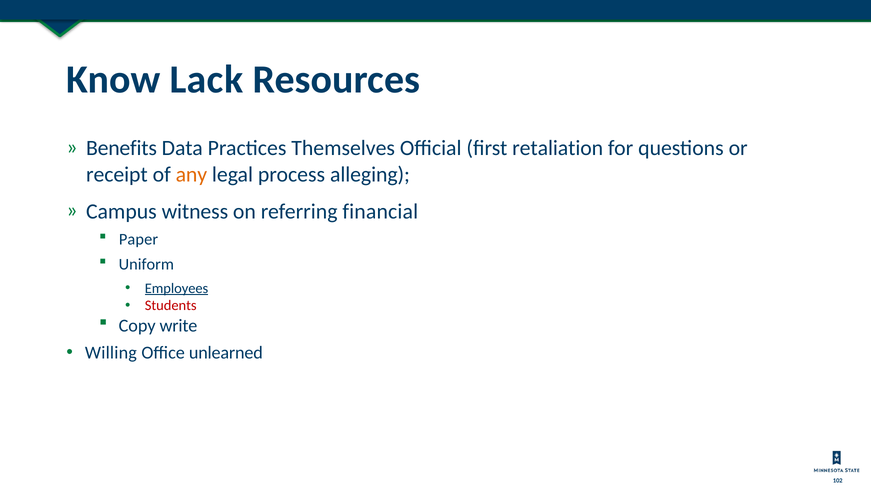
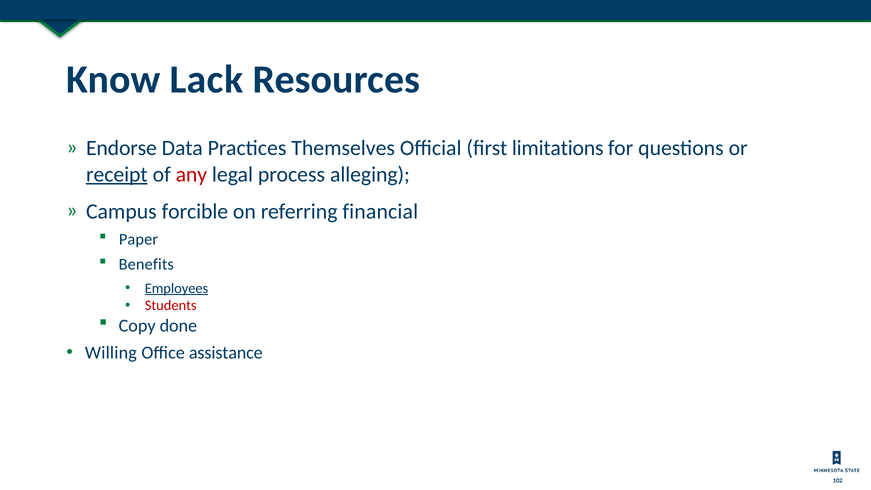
Benefits: Benefits -> Endorse (121, 148)
retaliation: retaliation -> limitations (558, 148)
receipt underline: none -> present (117, 174)
any colour: orange -> red (191, 174)
witness: witness -> forcible (195, 211)
Uniform: Uniform -> Benefits (146, 264)
write: write -> done (178, 326)
unlearned: unlearned -> assistance (226, 353)
